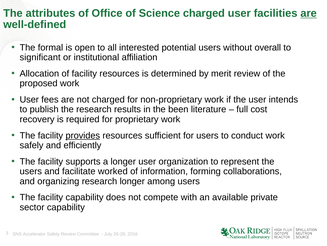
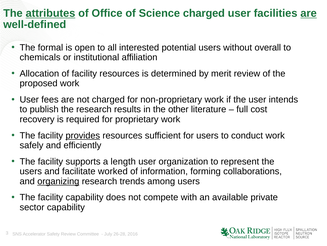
attributes underline: none -> present (50, 13)
significant: significant -> chemicals (40, 57)
been: been -> other (178, 109)
a longer: longer -> length (123, 161)
organizing underline: none -> present (58, 181)
research longer: longer -> trends (132, 181)
